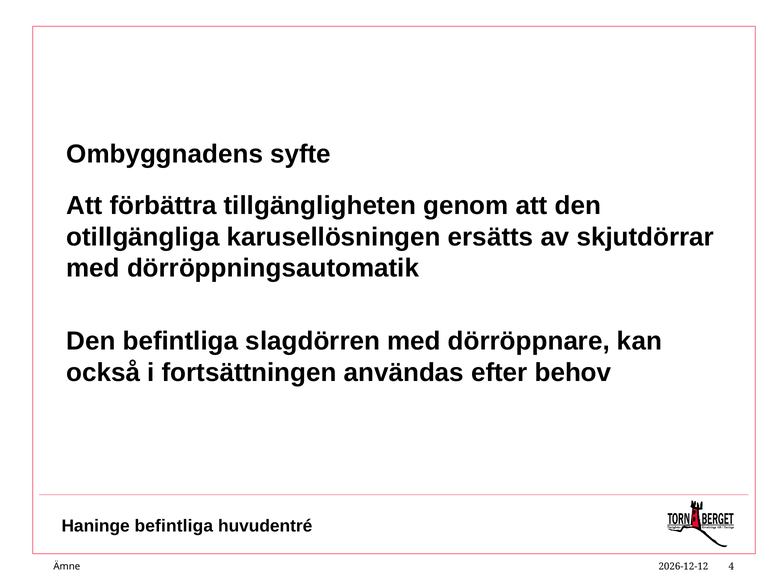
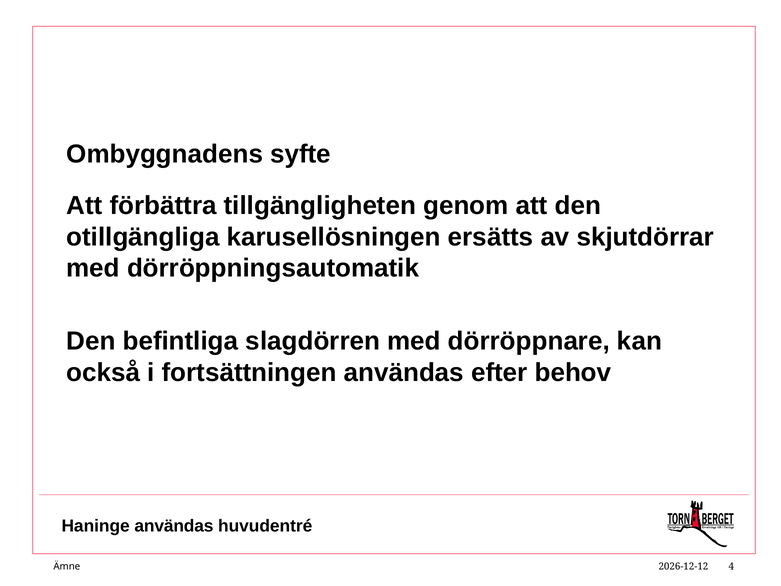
Haninge befintliga: befintliga -> användas (174, 526)
